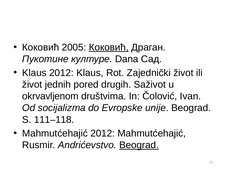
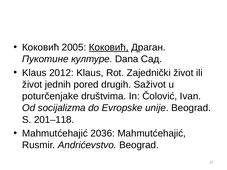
okrvavljenom: okrvavljenom -> poturčenjake (50, 96)
111–118: 111–118 -> 201–118 (54, 120)
Mahmutćehajić 2012: 2012 -> 2036 (103, 134)
Beograd underline: present -> none (139, 145)
